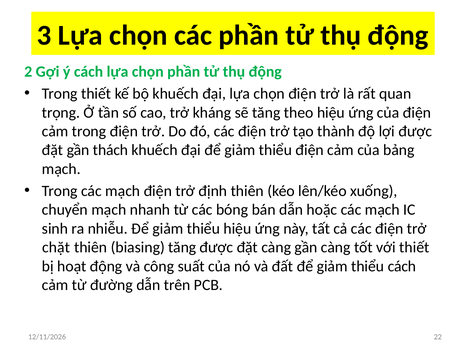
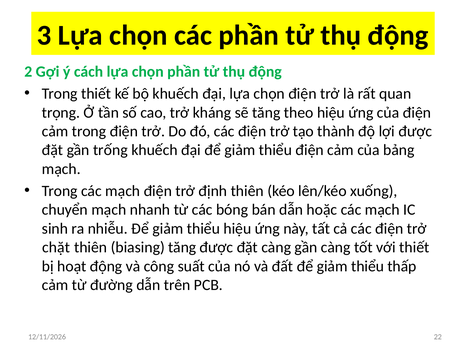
thách: thách -> trống (110, 150)
thiểu cách: cách -> thấp (402, 266)
